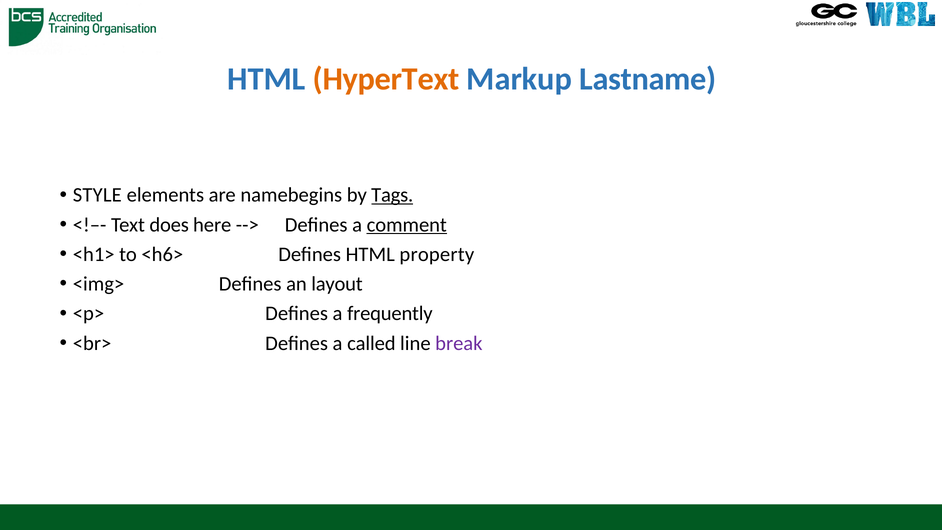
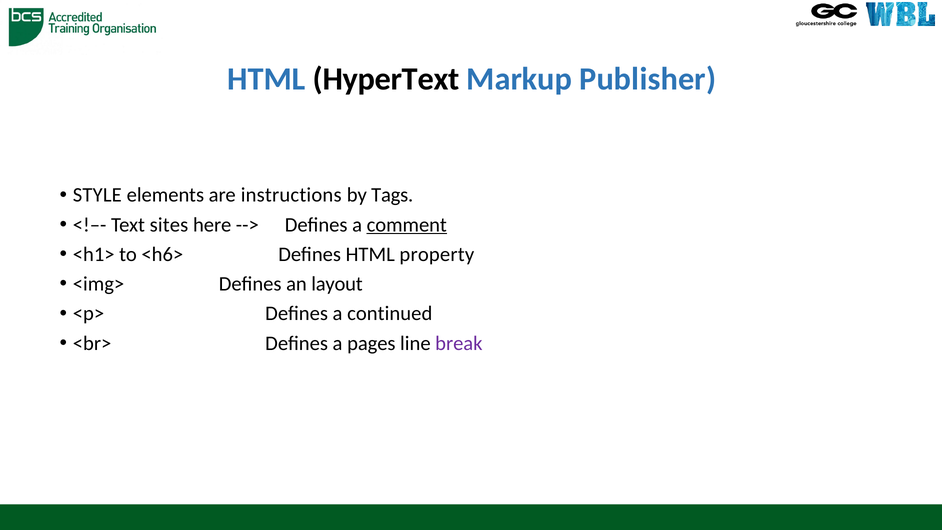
HyperText colour: orange -> black (386, 79)
Lastname: Lastname -> Publisher (648, 79)
namebegins: namebegins -> instructions (291, 195)
Tags underline: present -> none (392, 195)
does: does -> sites (169, 225)
frequently: frequently -> continued (390, 314)
called: called -> pages (371, 343)
